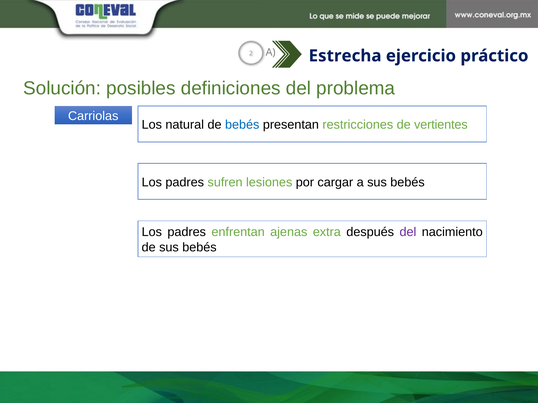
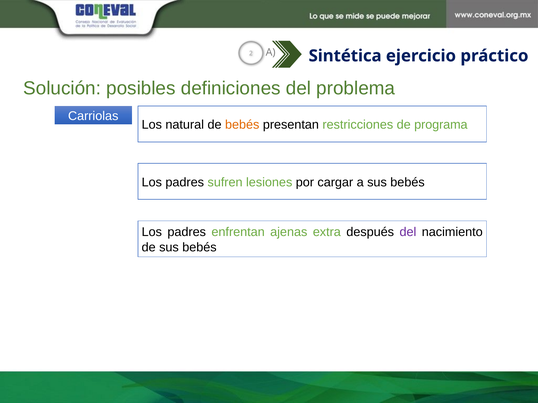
Estrecha: Estrecha -> Sintética (345, 56)
bebés colour: blue -> orange (242, 125)
vertientes: vertientes -> programa (441, 125)
